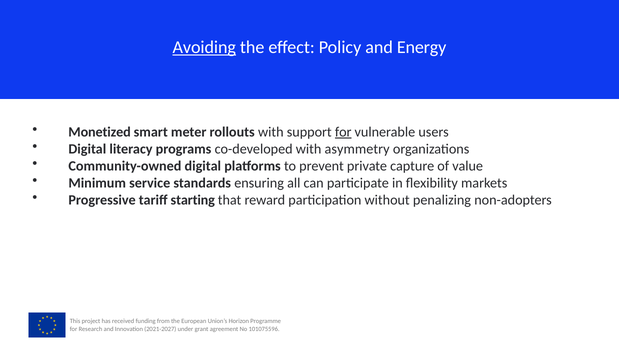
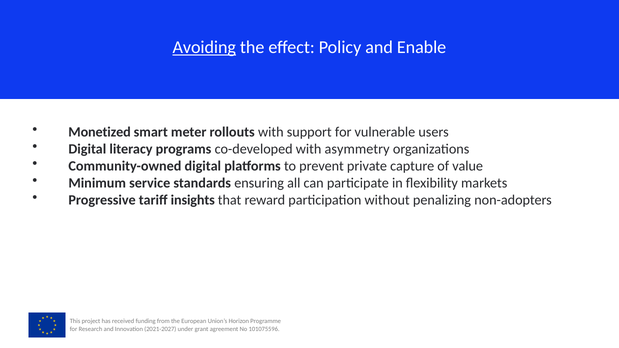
Energy: Energy -> Enable (422, 47)
for underline: present -> none (343, 132)
starting: starting -> insights (193, 200)
